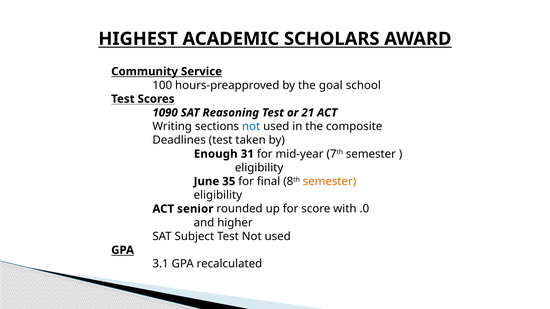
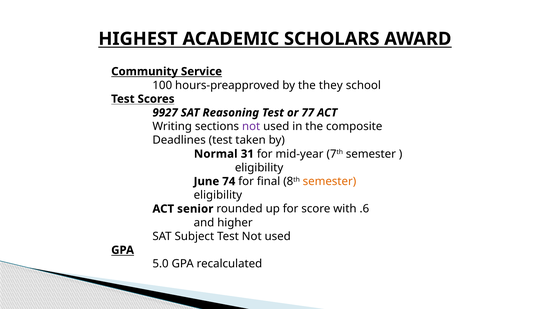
goal: goal -> they (331, 85)
1090: 1090 -> 9927 (165, 113)
21: 21 -> 77 (308, 113)
not colour: blue -> purple (251, 127)
Enough: Enough -> Normal (216, 154)
35: 35 -> 74 (229, 182)
.0: .0 -> .6 (364, 209)
3.1: 3.1 -> 5.0 (161, 264)
